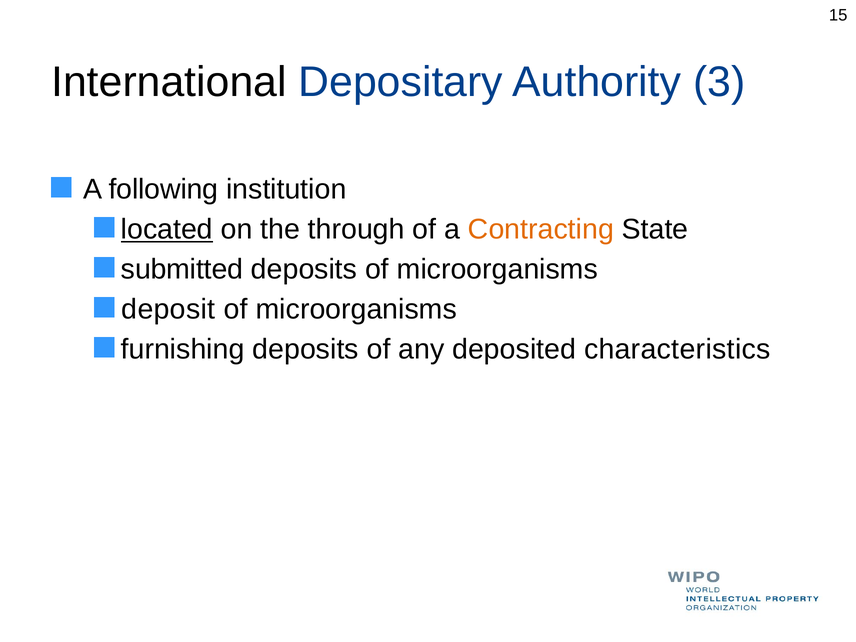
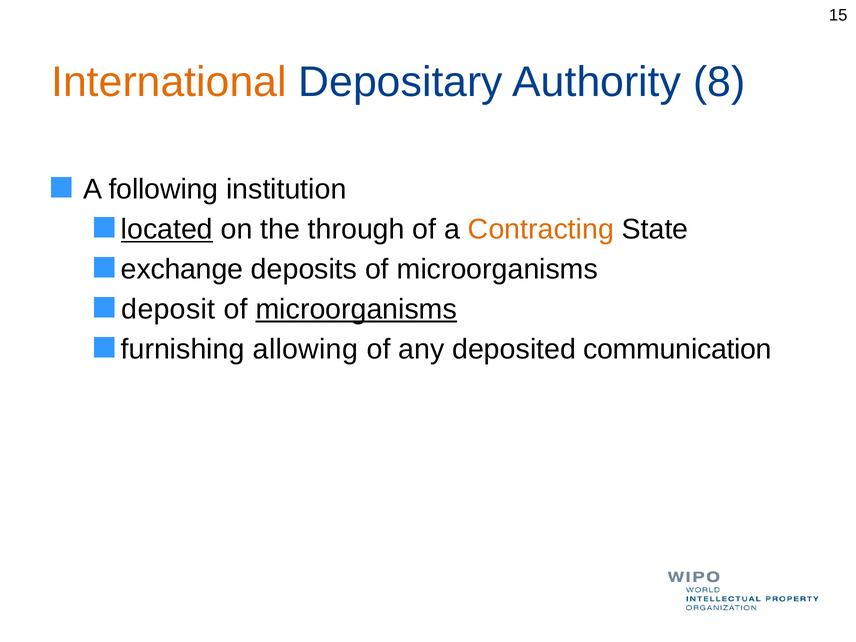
International colour: black -> orange (169, 82)
3: 3 -> 8 (719, 82)
submitted: submitted -> exchange (182, 269)
microorganisms underline: none -> present (356, 309)
furnishing deposits: deposits -> allowing (305, 349)
characteristics: characteristics -> communication (678, 349)
